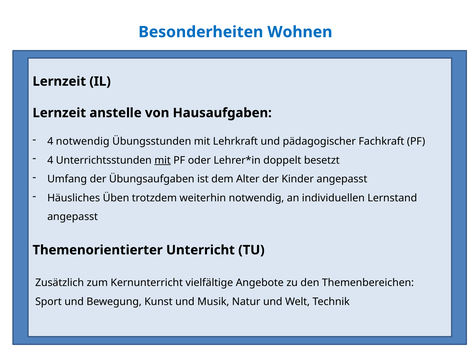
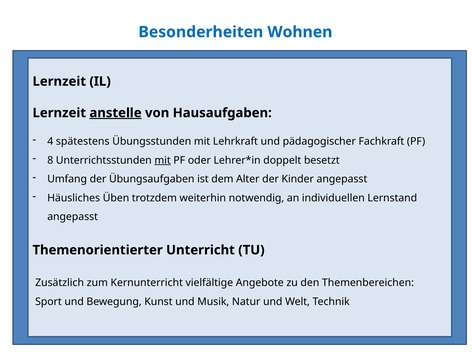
anstelle underline: none -> present (116, 113)
4 notwendig: notwendig -> spätestens (83, 141)
4: 4 -> 8 (50, 160)
